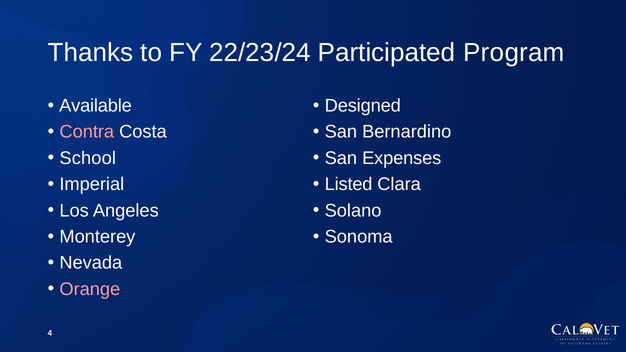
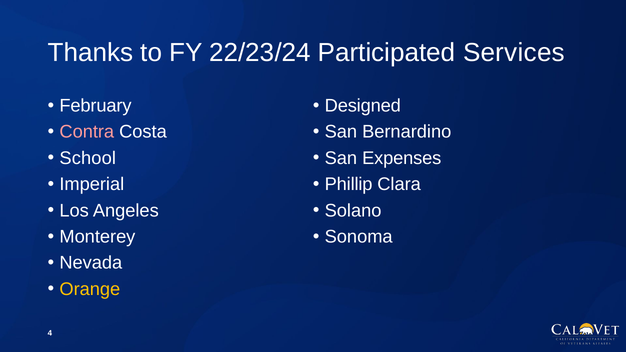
Program: Program -> Services (514, 53)
Available: Available -> February (96, 106)
Listed: Listed -> Phillip (349, 184)
Orange colour: pink -> yellow (90, 289)
